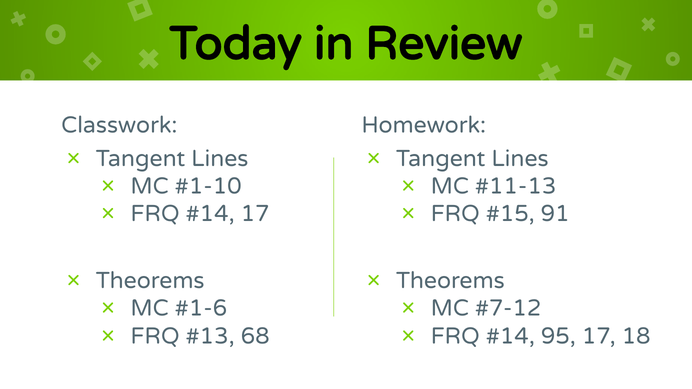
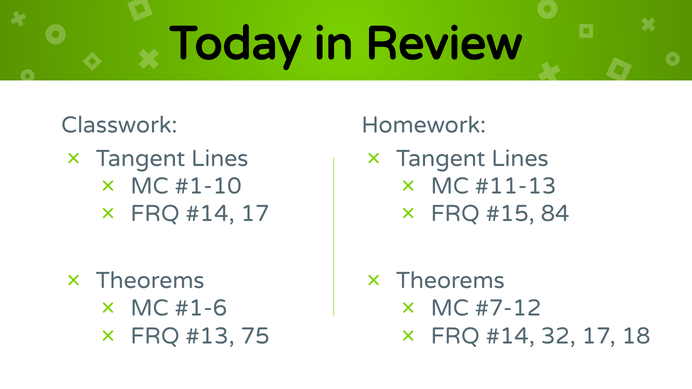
91: 91 -> 84 (555, 214)
68: 68 -> 75 (255, 336)
95: 95 -> 32 (558, 336)
